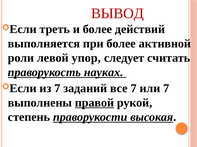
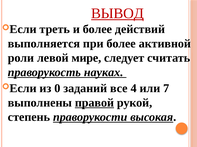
ВЫВОД underline: none -> present (117, 13)
упор: упор -> мире (86, 58)
из 7: 7 -> 0 (57, 89)
все 7: 7 -> 4 (134, 89)
